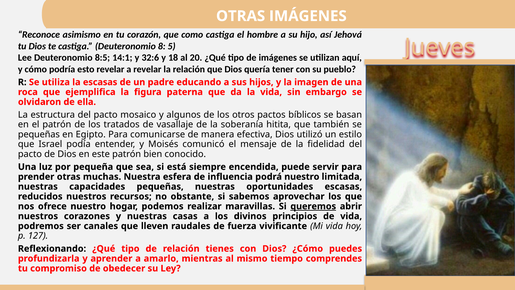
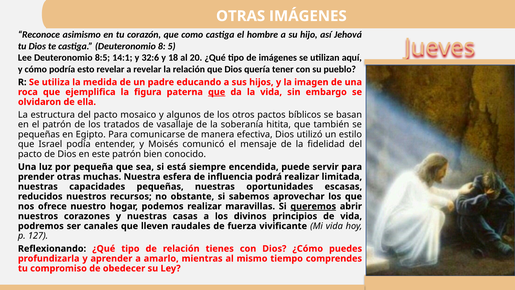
la escasas: escasas -> medida (100, 82)
que underline: none -> present (217, 92)
podrá nuestro: nuestro -> realizar (302, 177)
